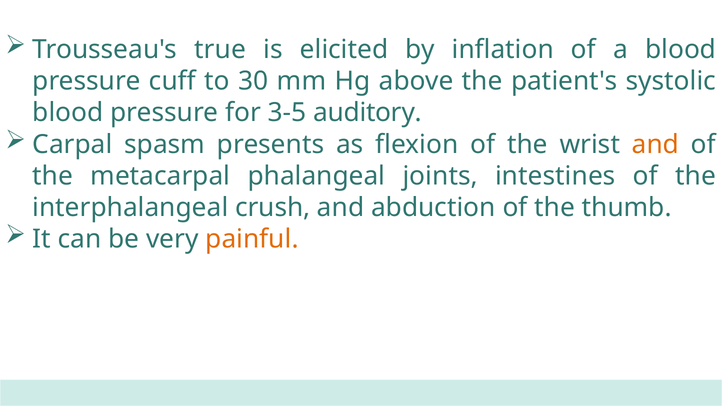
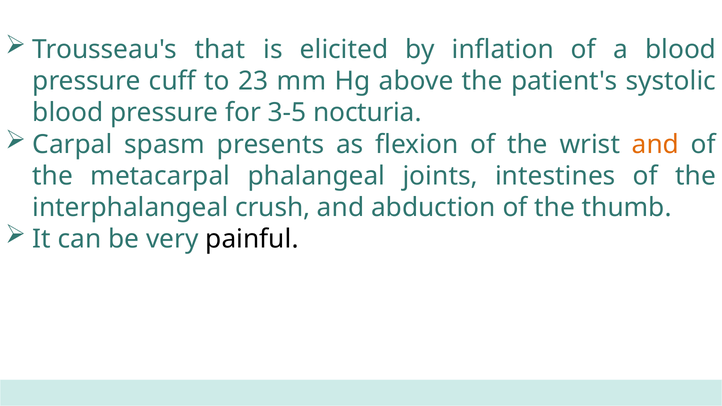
true: true -> that (220, 50)
30: 30 -> 23 (253, 81)
auditory: auditory -> nocturia (367, 113)
painful colour: orange -> black (252, 239)
